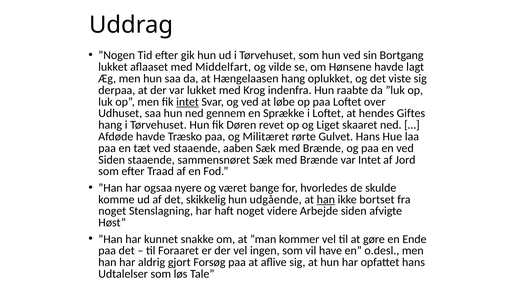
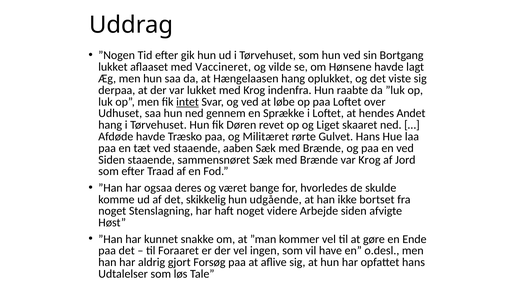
Middelfart: Middelfart -> Vaccineret (223, 67)
Giftes: Giftes -> Andet (411, 113)
var Intet: Intet -> Krog (369, 160)
nyere: nyere -> deres (188, 188)
han underline: present -> none (326, 199)
